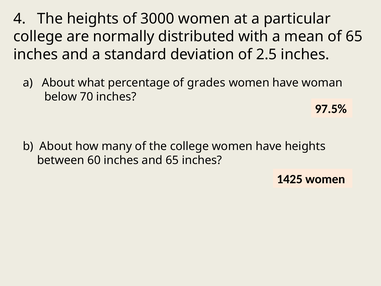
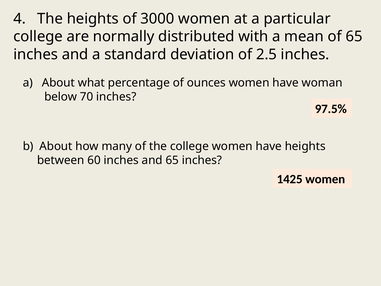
grades: grades -> ounces (206, 83)
